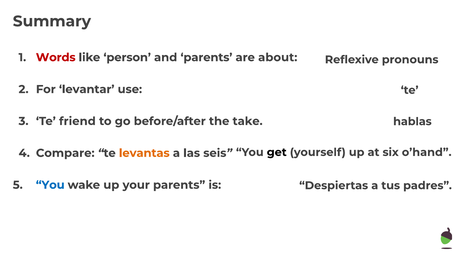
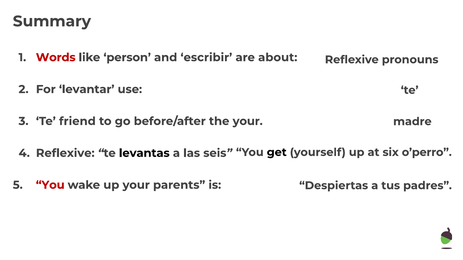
and parents: parents -> escribir (206, 58)
the take: take -> your (248, 121)
hablas: hablas -> madre (412, 122)
o’hand: o’hand -> o’perro (427, 153)
Compare: Compare -> Reflexive (65, 153)
levantas colour: orange -> black (144, 153)
You colour: blue -> red (50, 185)
